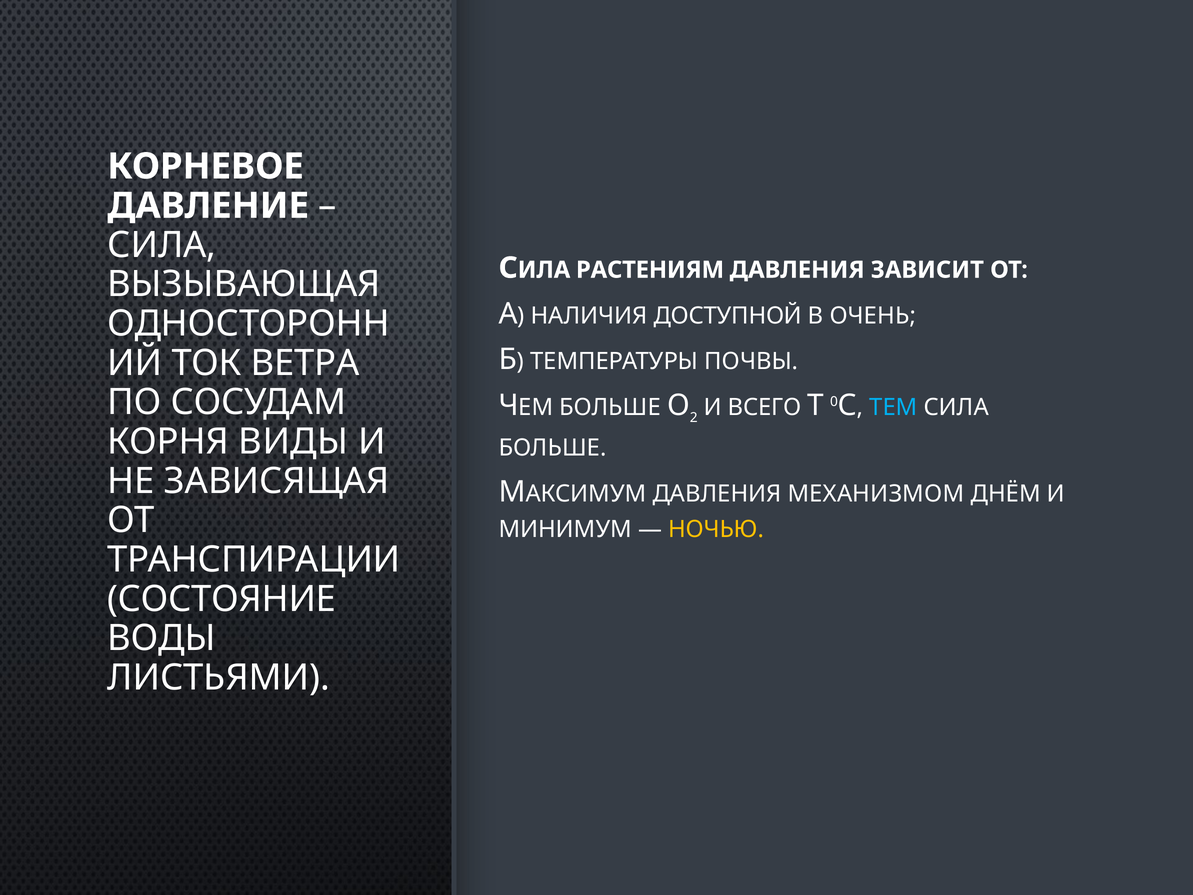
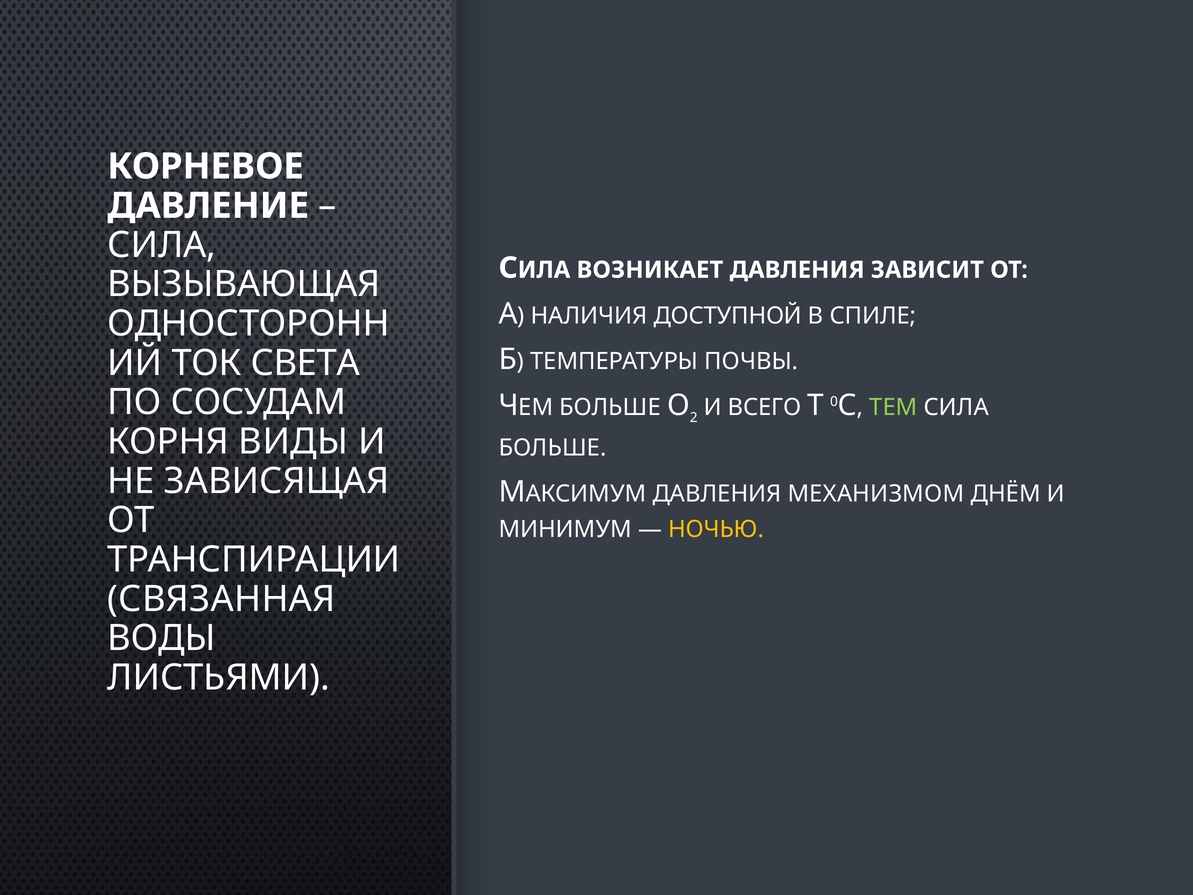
РАСТЕНИЯМ: РАСТЕНИЯМ -> ВОЗНИКАЕТ (650, 270)
ОЧЕНЬ: ОЧЕНЬ -> СПИЛЕ (873, 316)
ВЕТРА: ВЕТРА -> СВЕТА (305, 363)
ТЕМ colour: light blue -> light green (893, 407)
СОСТОЯНИЕ: СОСТОЯНИЕ -> СВЯЗАННАЯ (221, 599)
